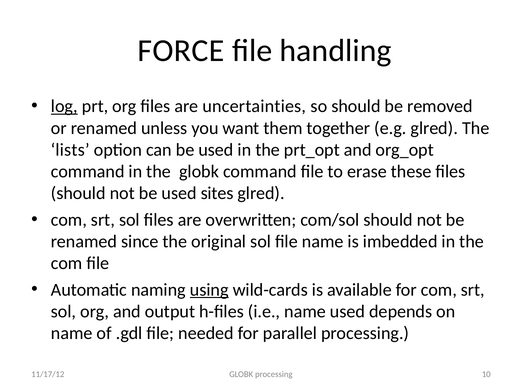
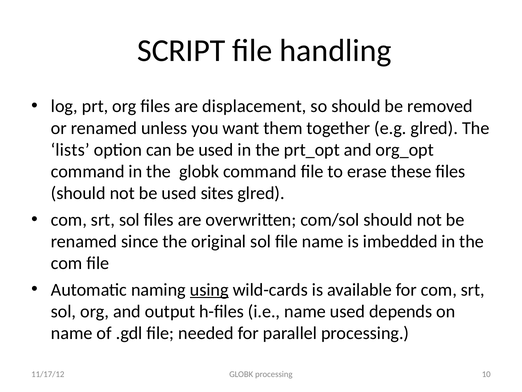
FORCE: FORCE -> SCRIPT (181, 51)
log underline: present -> none (64, 106)
uncertainties: uncertainties -> displacement (254, 106)
